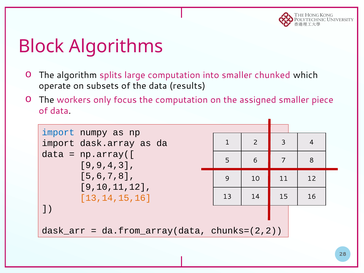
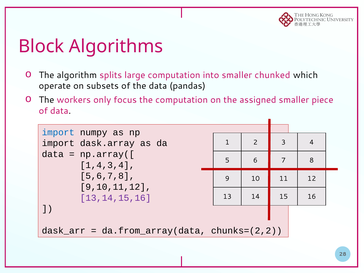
results: results -> pandas (188, 86)
9,9,4,3: 9,9,4,3 -> 1,4,3,4 (107, 165)
13,14,15,16 colour: orange -> purple (116, 198)
